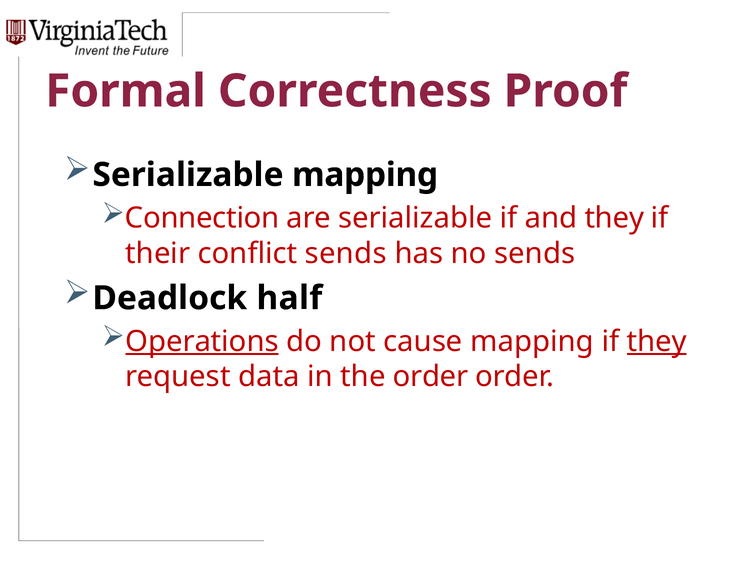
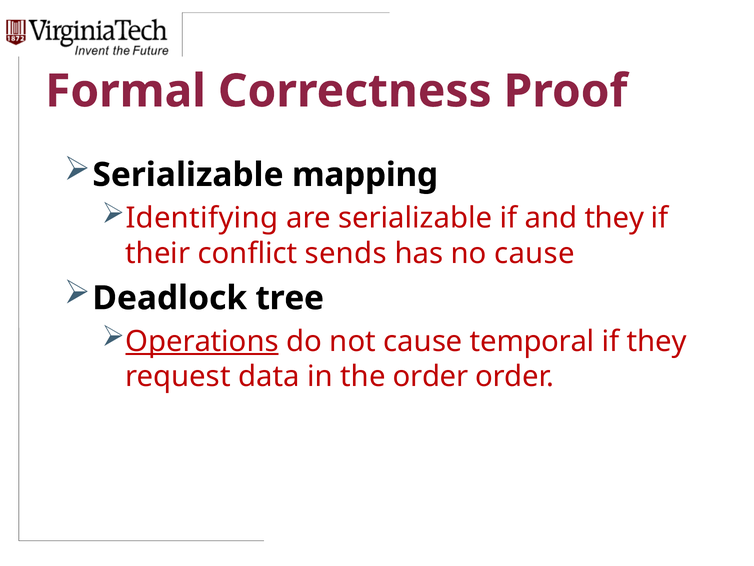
Connection: Connection -> Identifying (202, 218)
no sends: sends -> cause (535, 253)
half: half -> tree (290, 298)
cause mapping: mapping -> temporal (532, 341)
they underline: present -> none (657, 341)
